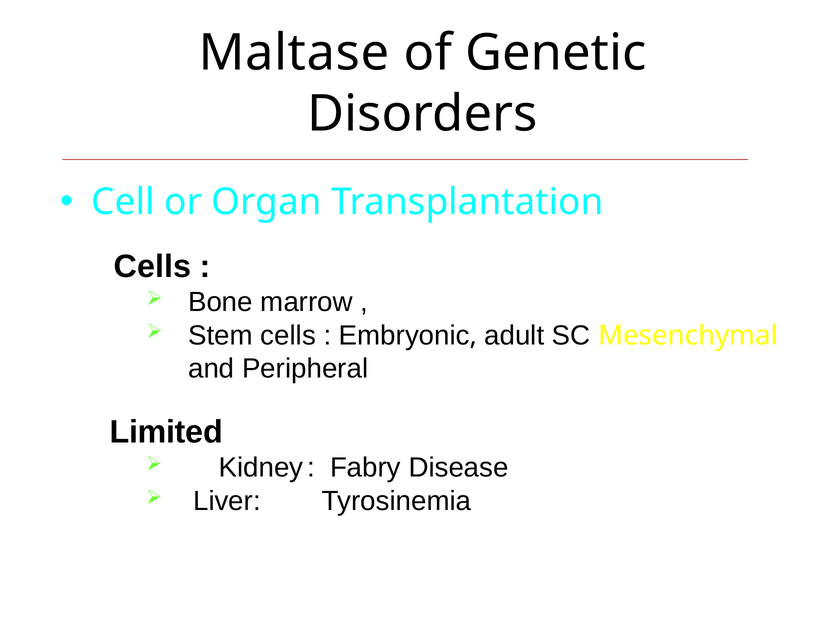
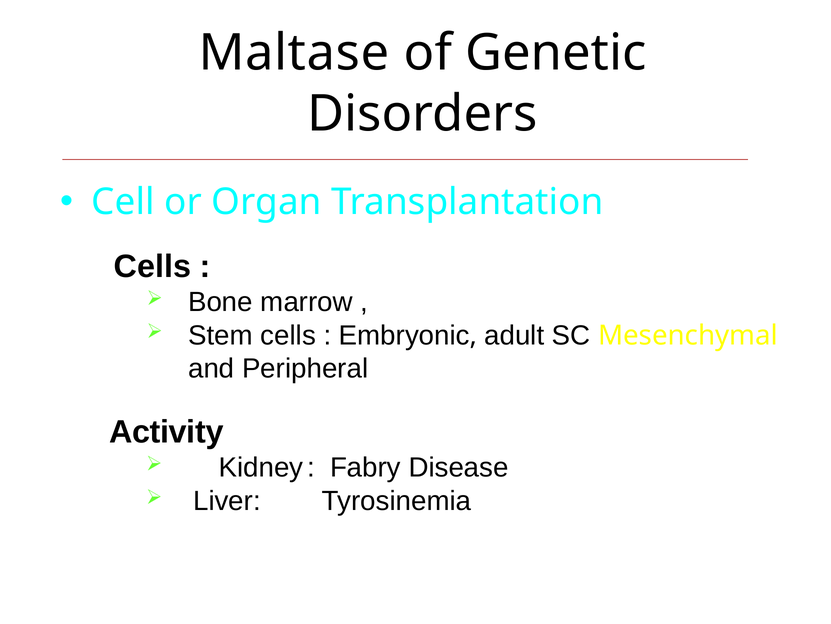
Limited: Limited -> Activity (166, 432)
